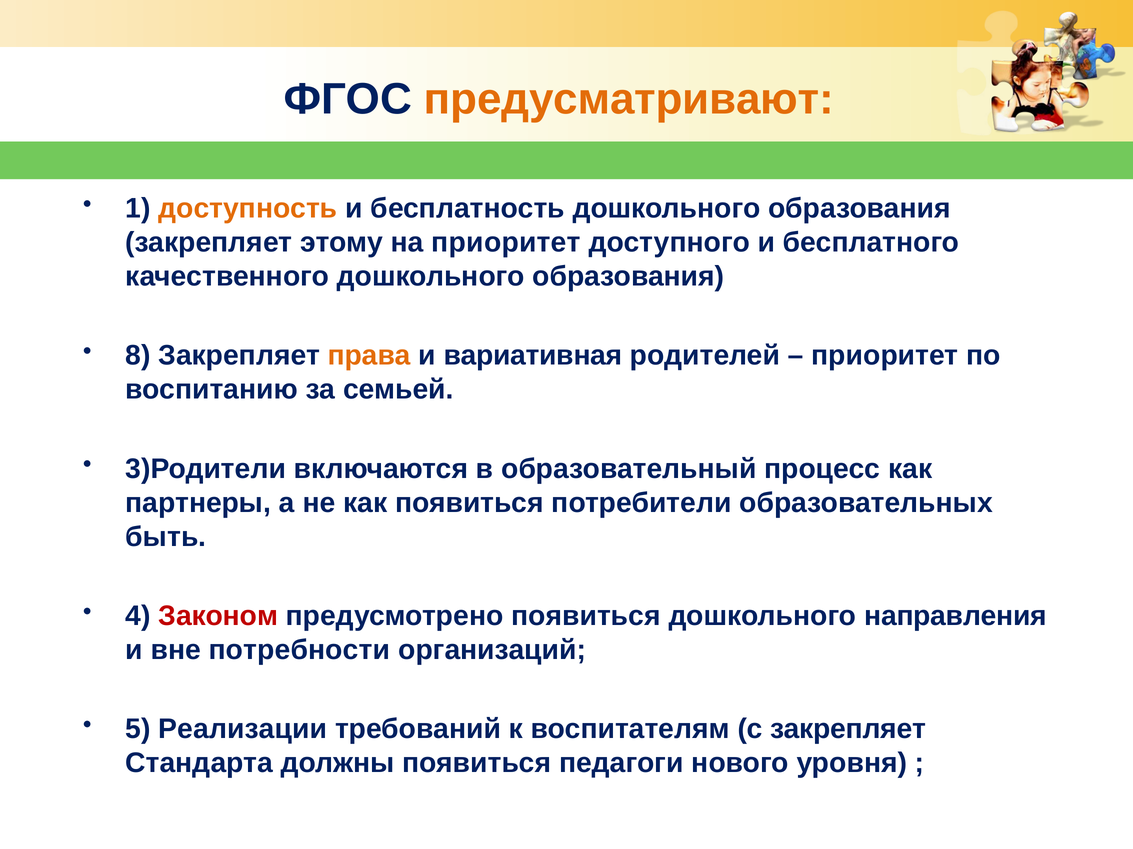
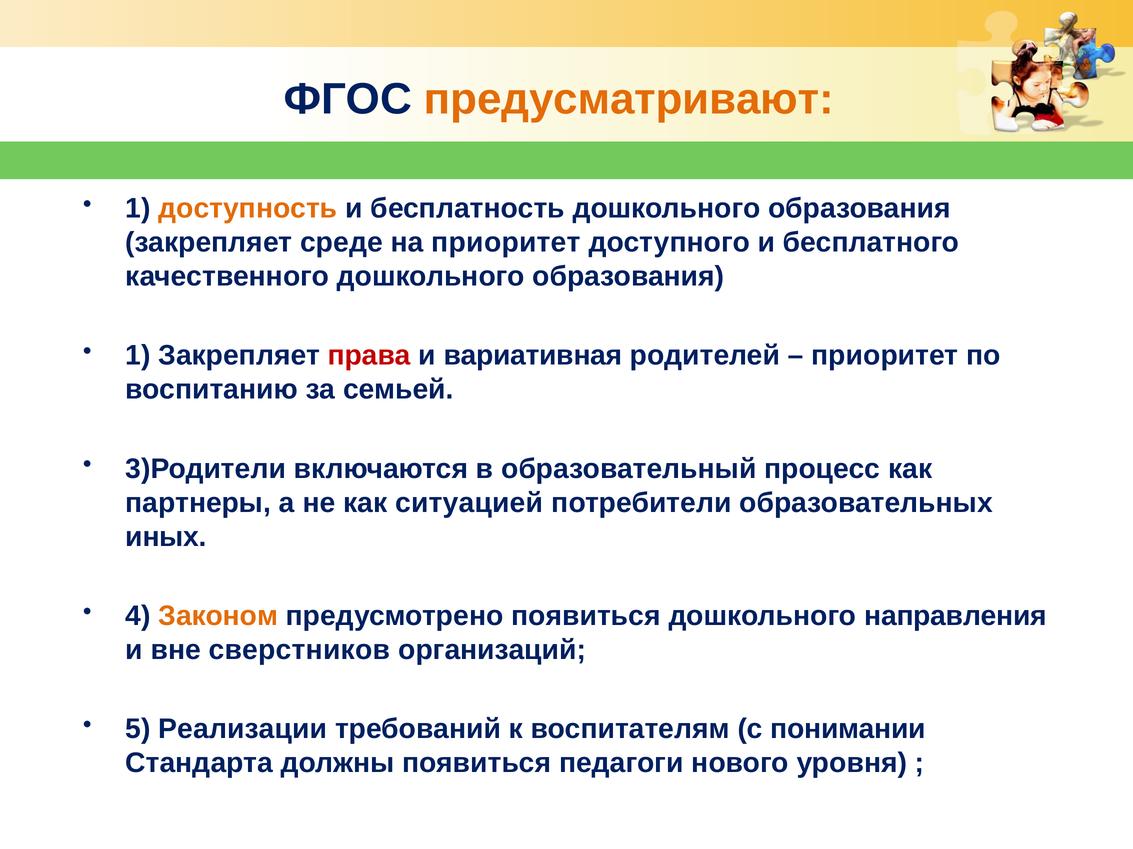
этому: этому -> среде (341, 243)
8: 8 -> 1 (138, 356)
права colour: orange -> red (369, 356)
как появиться: появиться -> ситуацией (469, 503)
быть: быть -> иных (166, 537)
Законом colour: red -> orange (218, 616)
потребности: потребности -> сверстников (299, 650)
с закрепляет: закрепляет -> понимании (848, 730)
